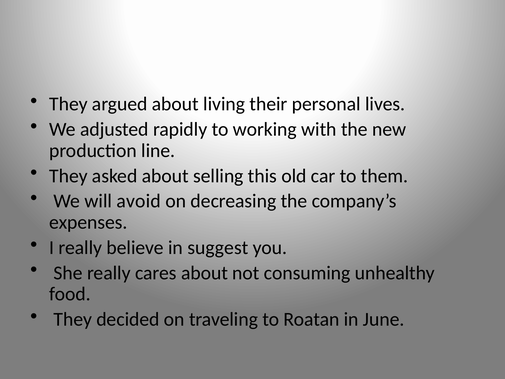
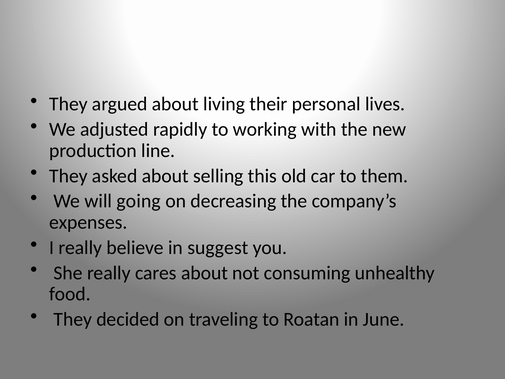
avoid: avoid -> going (139, 201)
